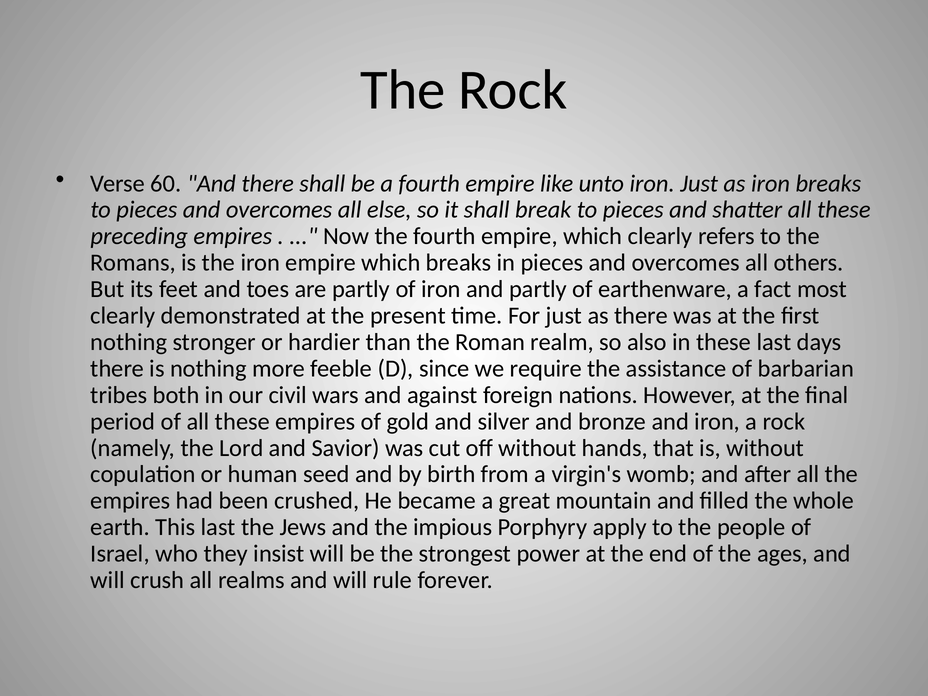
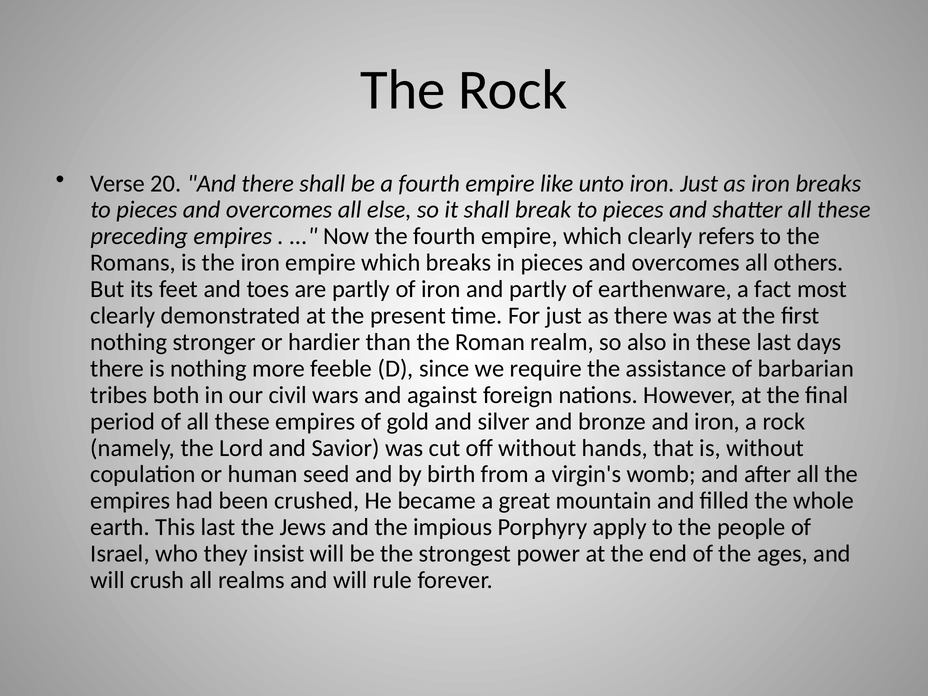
60: 60 -> 20 (166, 183)
